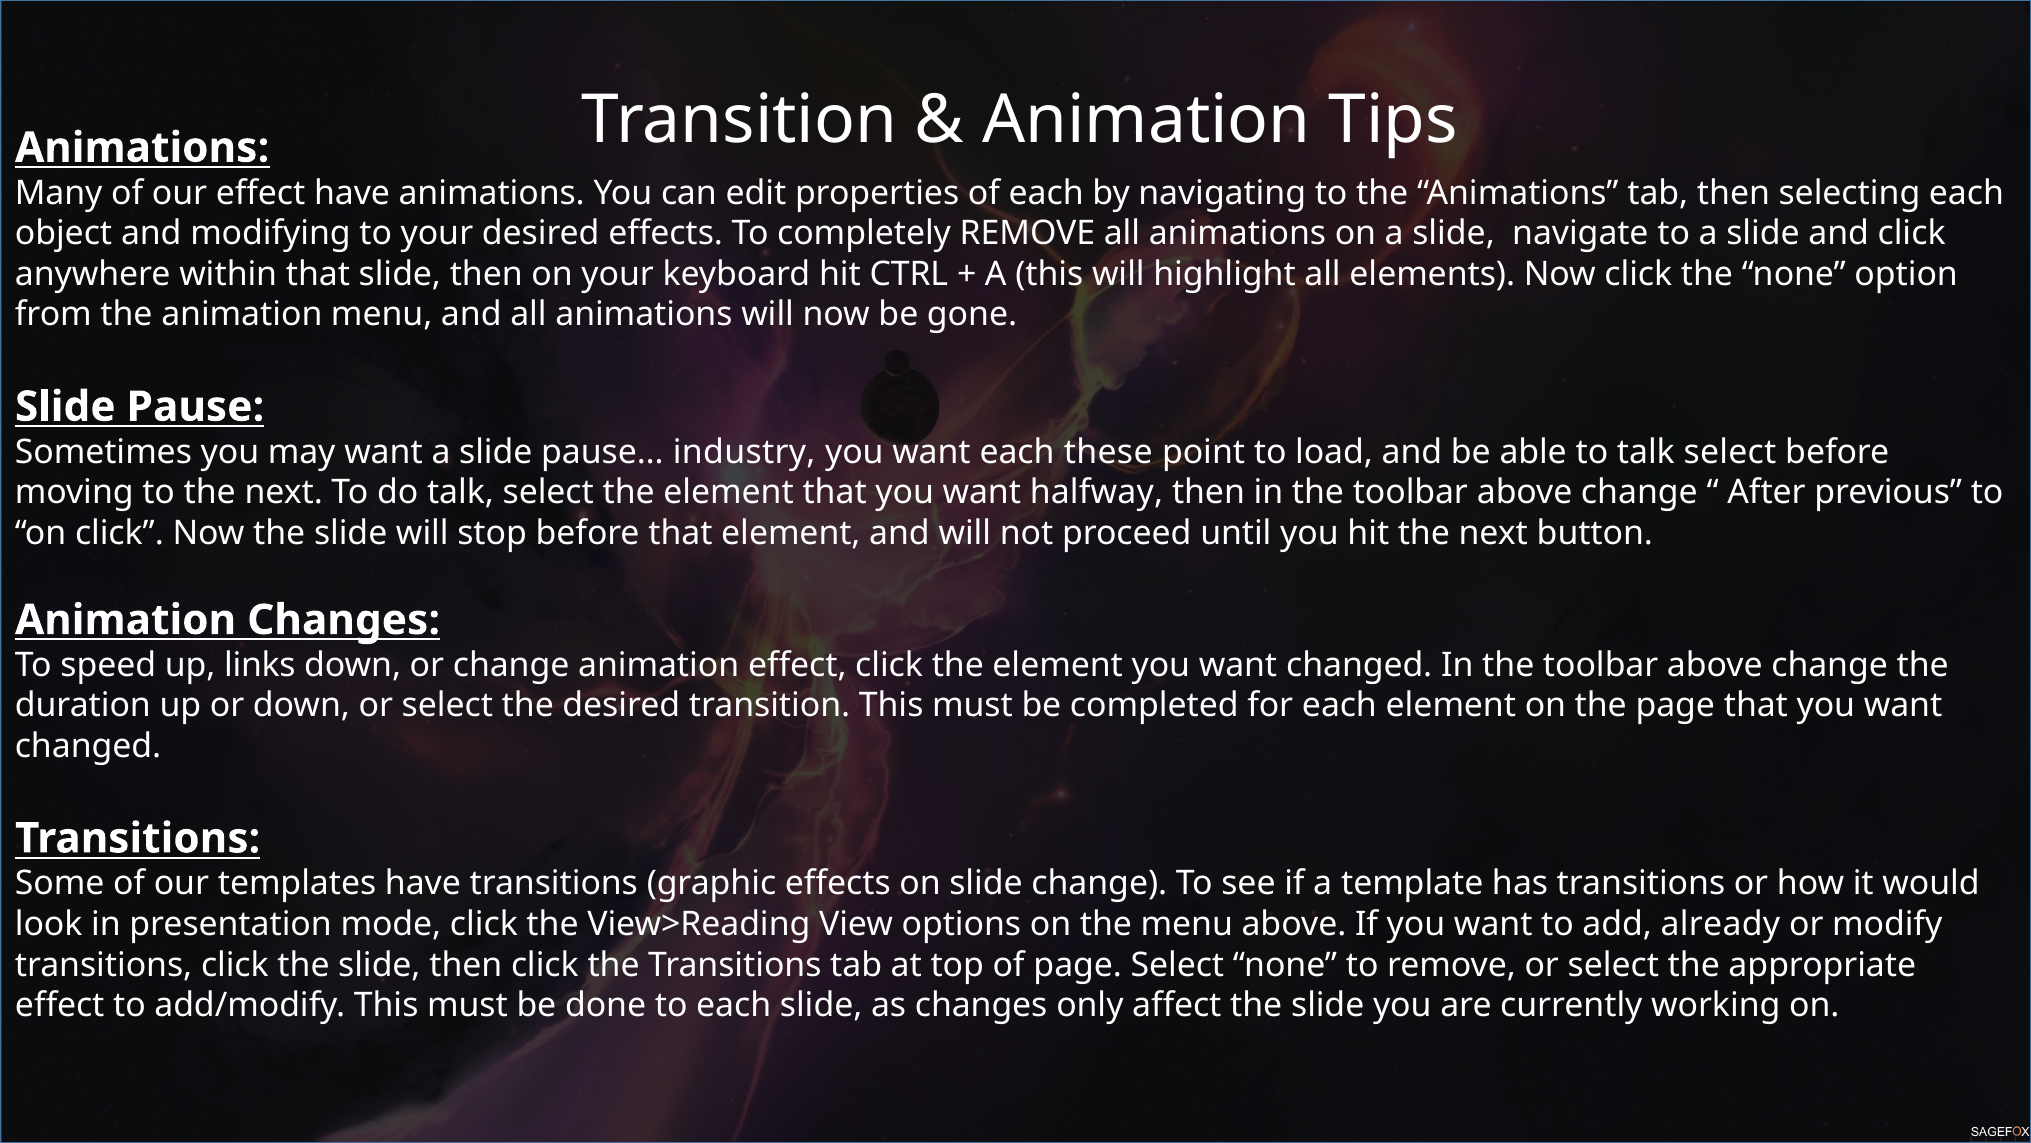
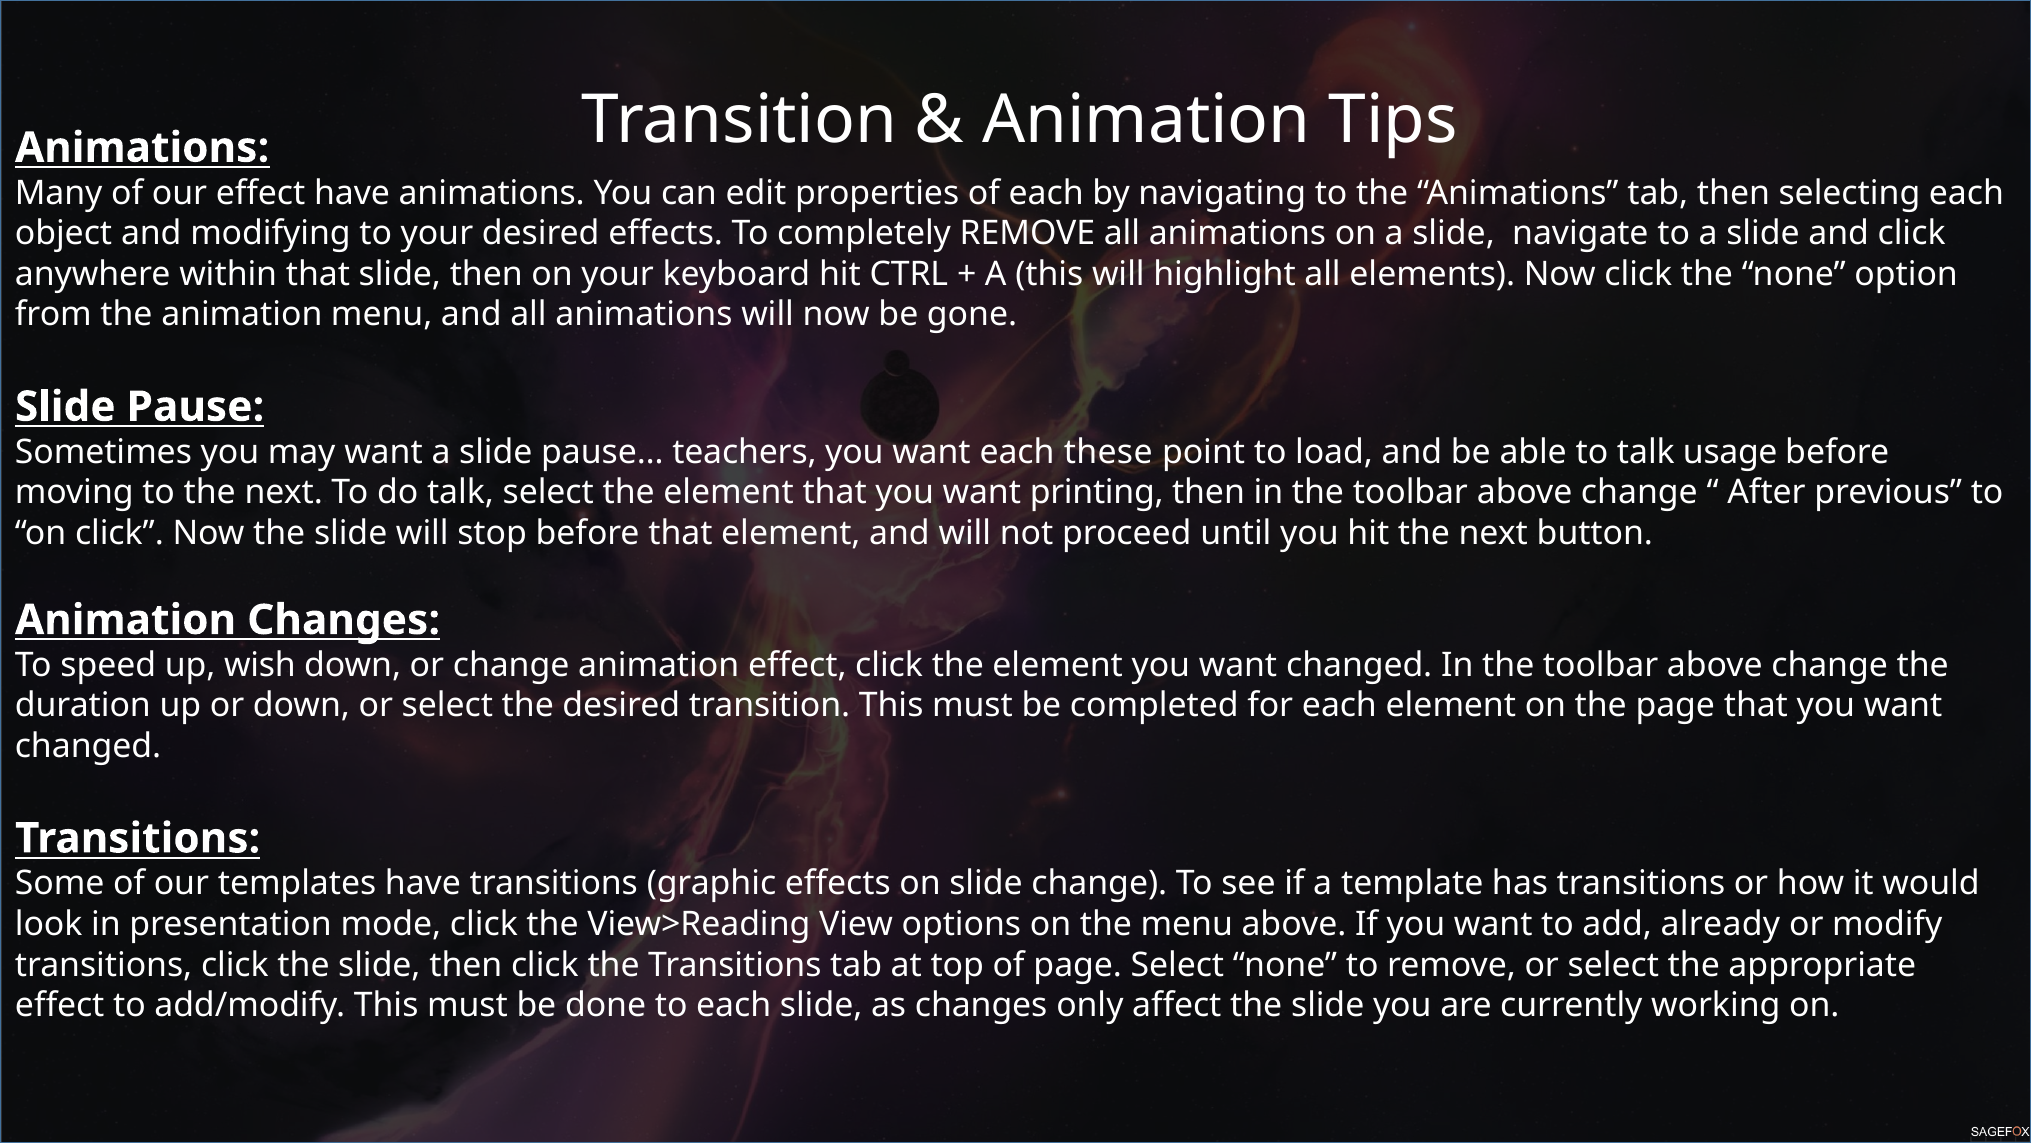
industry: industry -> teachers (744, 452)
to talk select: select -> usage (1730, 452)
halfway: halfway -> printing (1097, 492)
links: links -> wish (260, 665)
